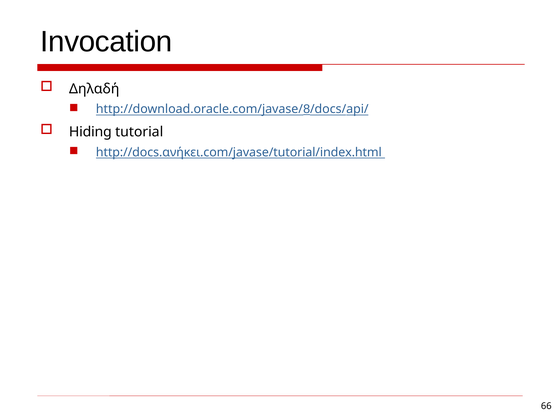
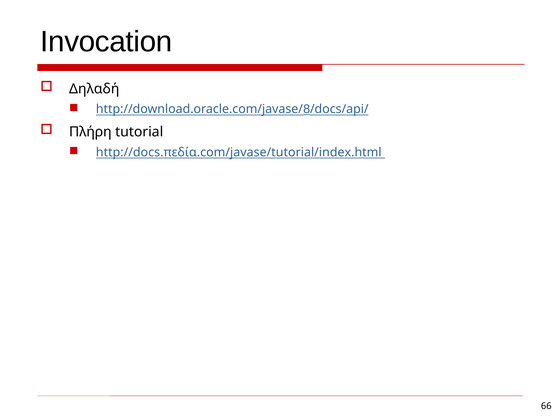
Hiding: Hiding -> Πλήρη (90, 132)
http://docs.ανήκει.com/javase/tutorial/index.html: http://docs.ανήκει.com/javase/tutorial/index.html -> http://docs.πεδία.com/javase/tutorial/index.html (239, 152)
